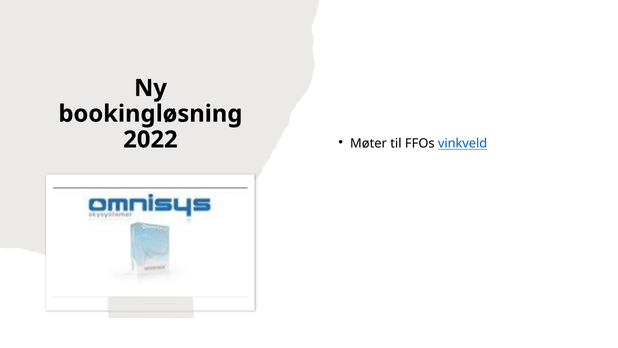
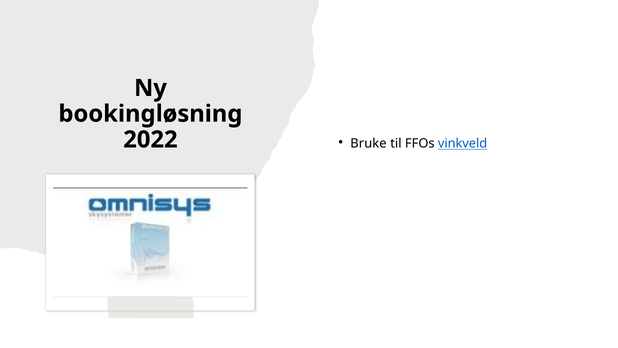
Møter: Møter -> Bruke (368, 143)
